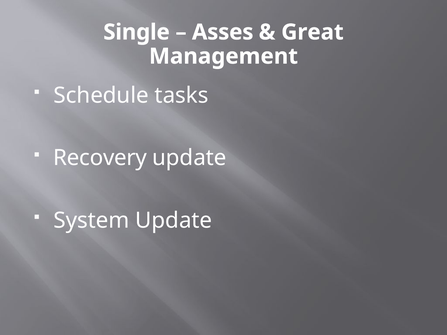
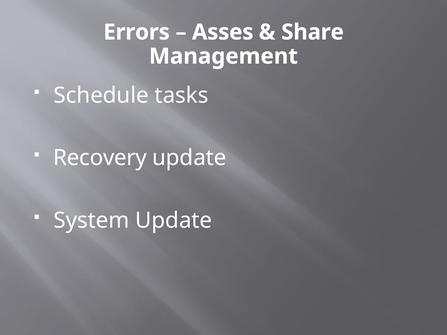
Single: Single -> Errors (137, 32)
Great: Great -> Share (313, 32)
